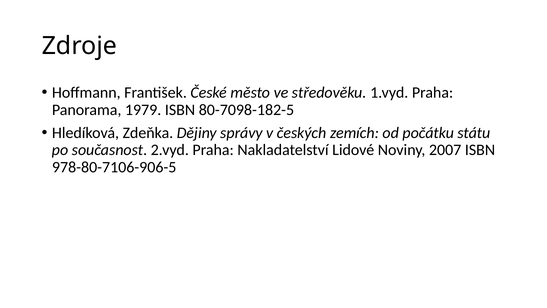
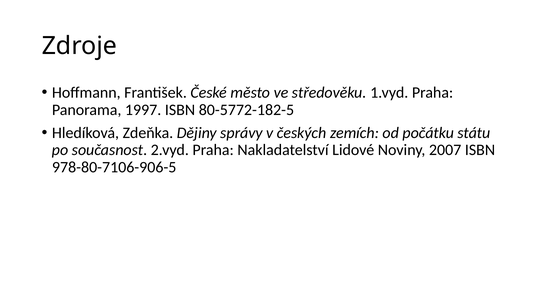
1979: 1979 -> 1997 (143, 110)
80-7098-182-5: 80-7098-182-5 -> 80-5772-182-5 (246, 110)
